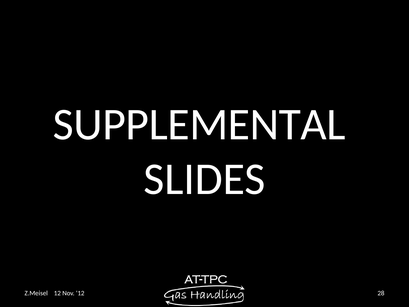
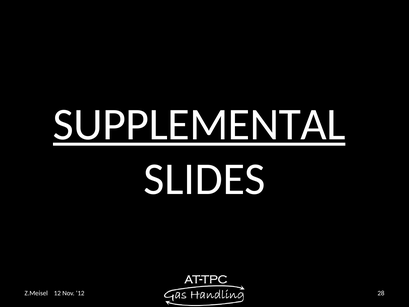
SUPPLEMENTAL underline: none -> present (199, 124)
